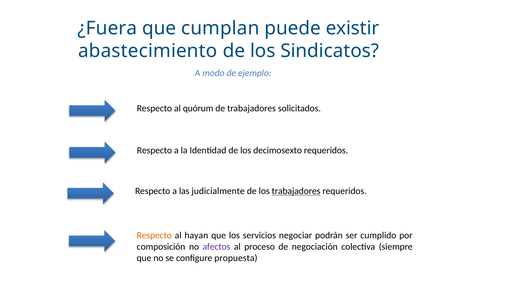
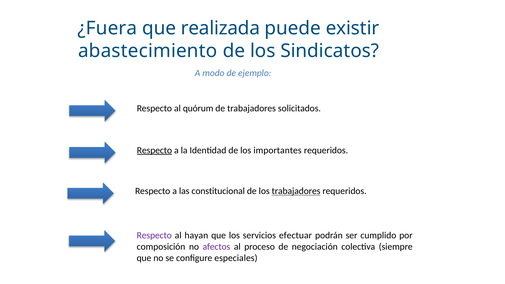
cumplan: cumplan -> realizada (220, 28)
Respecto underline: none -> present (154, 150)
decimosexto: decimosexto -> importantes (278, 150)
judicialmente: judicialmente -> constitucional (218, 191)
Respecto colour: orange -> purple (154, 235)
negociar: negociar -> efectuar (295, 235)
propuesta: propuesta -> especiales (236, 258)
